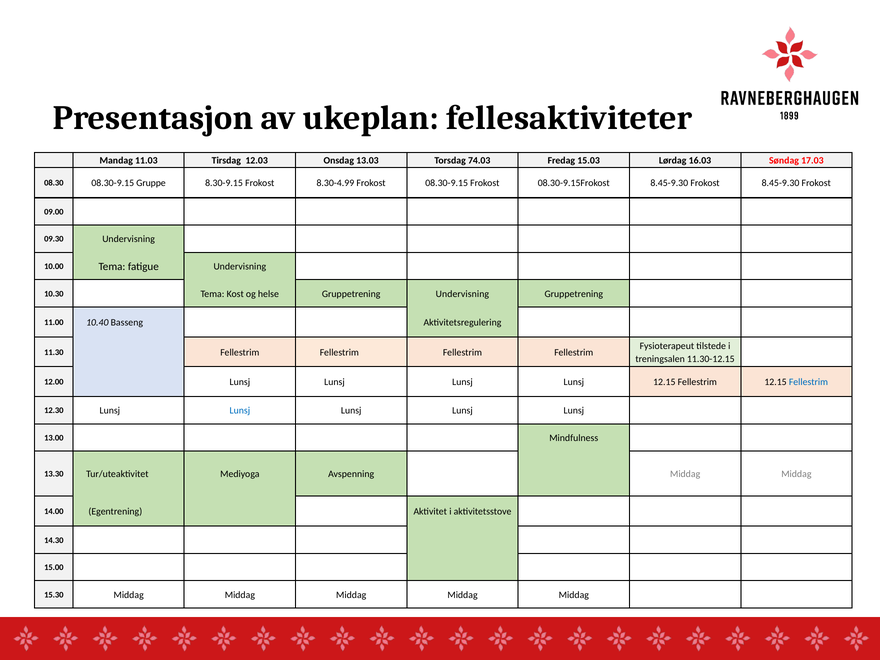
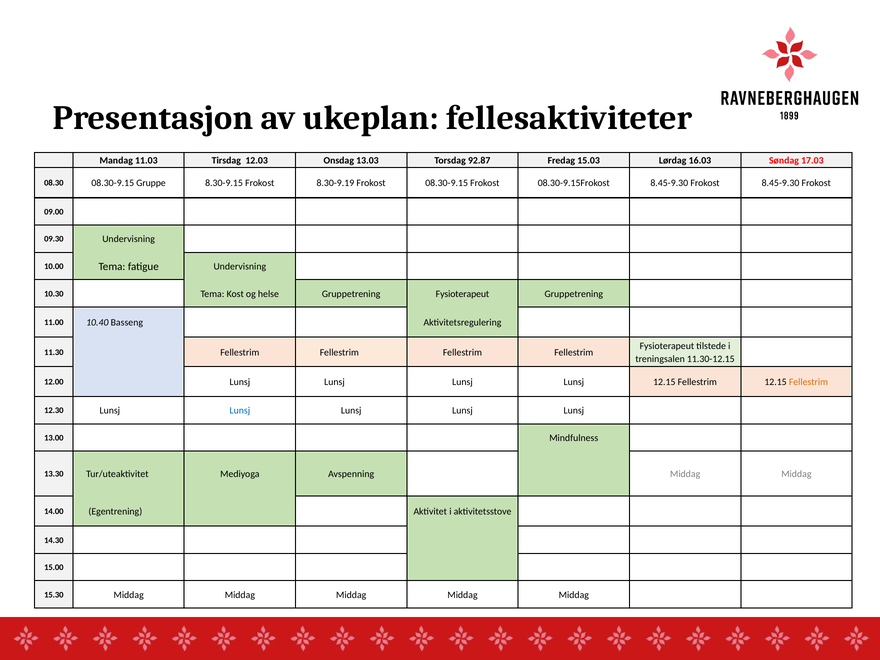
74.03: 74.03 -> 92.87 (479, 160)
8.30-4.99: 8.30-4.99 -> 8.30-9.19 (335, 183)
Gruppetrening Undervisning: Undervisning -> Fysioterapeut (462, 294)
Fellestrim colour: blue -> orange (808, 382)
